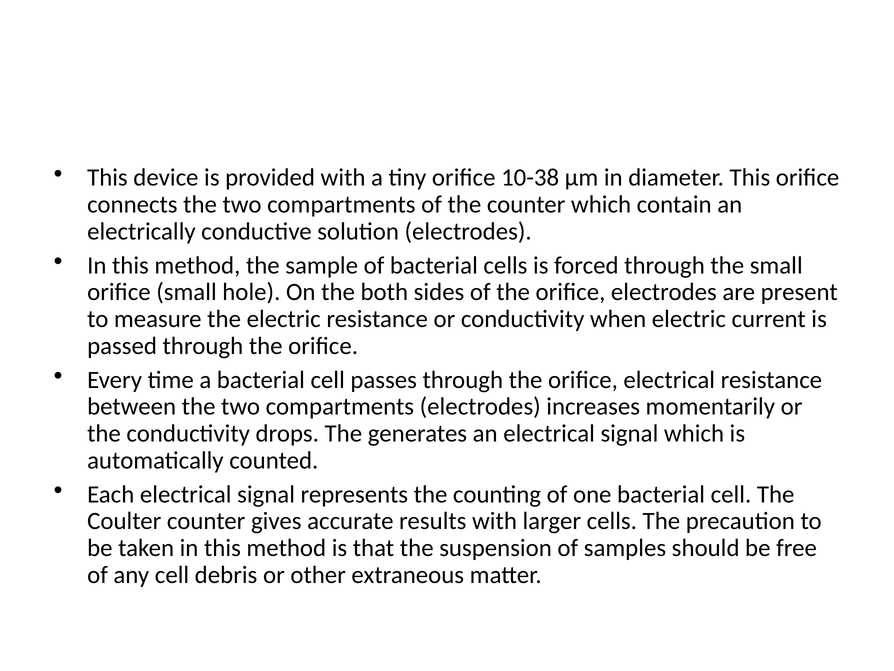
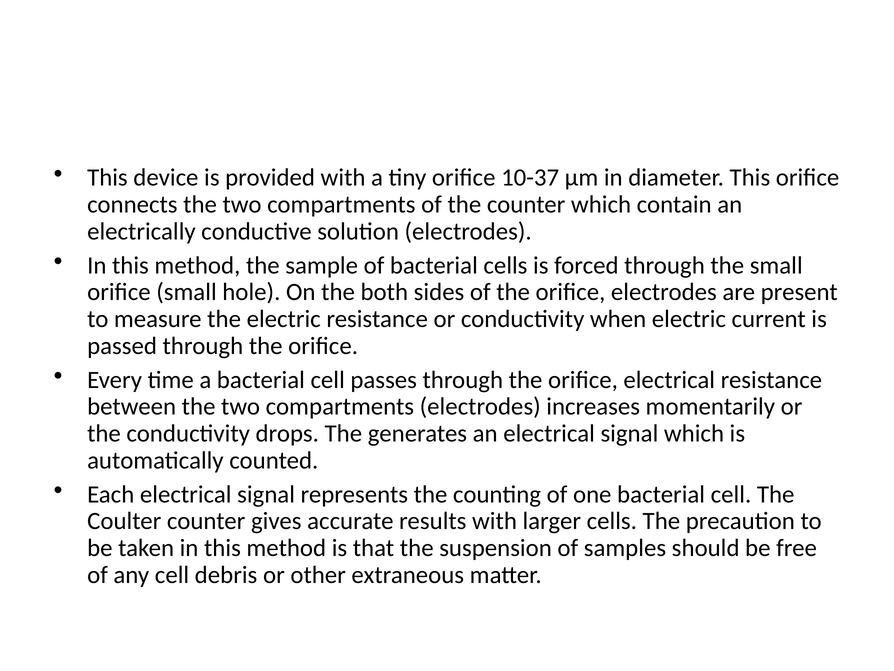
10-38: 10-38 -> 10-37 (530, 178)
